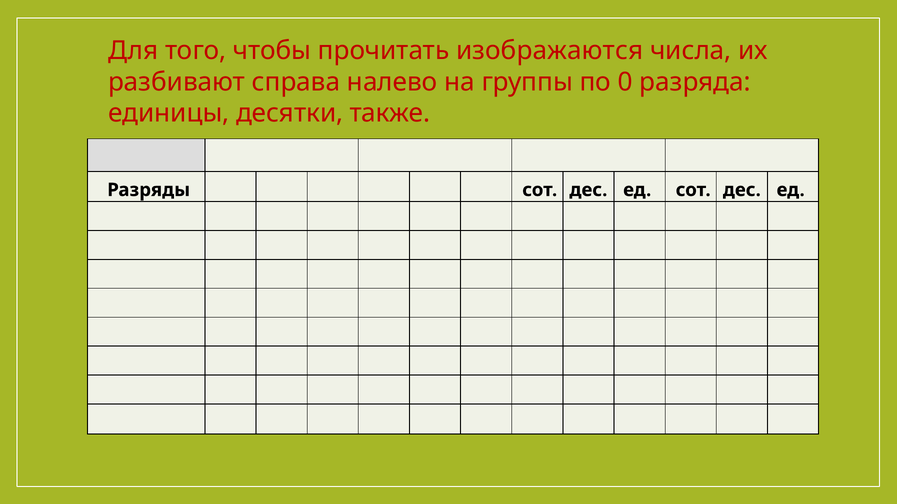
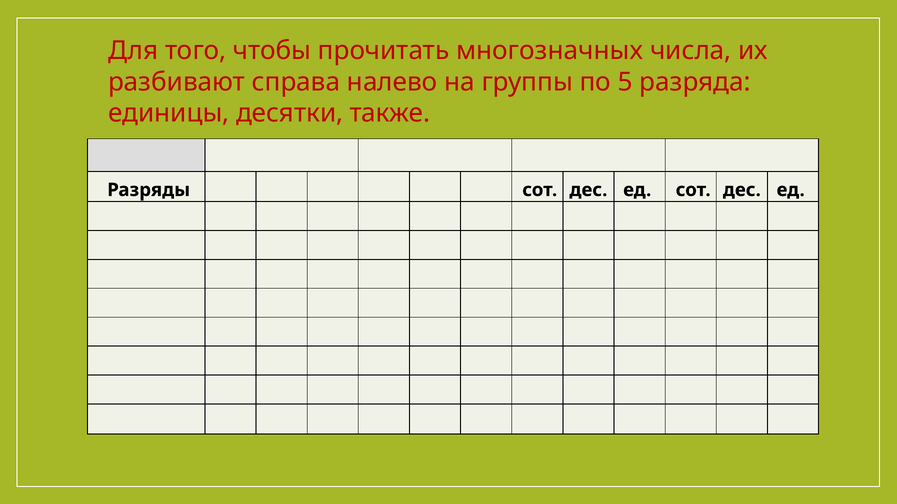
изображаются: изображаются -> многозначных (550, 51)
0: 0 -> 5 (625, 82)
